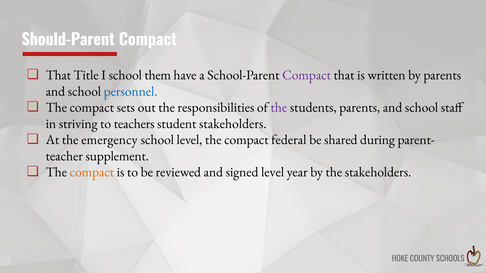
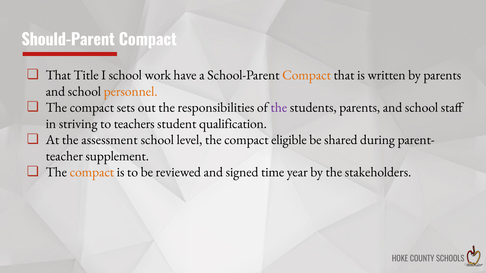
them: them -> work (158, 75)
Compact colour: purple -> orange (307, 75)
personnel colour: blue -> orange (131, 91)
student stakeholders: stakeholders -> qualification (233, 124)
emergency: emergency -> assessment (109, 140)
federal: federal -> eligible (289, 140)
signed level: level -> time (273, 172)
